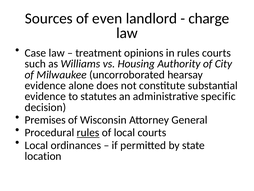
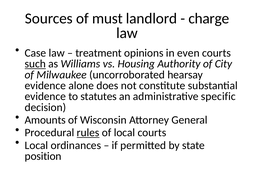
even: even -> must (107, 18)
in rules: rules -> even (188, 53)
such underline: none -> present (35, 64)
Premises: Premises -> Amounts (45, 120)
location: location -> position (43, 156)
